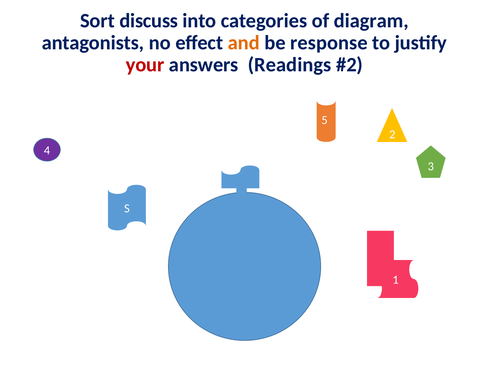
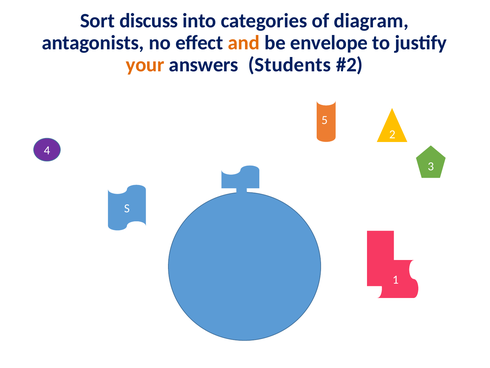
response: response -> envelope (329, 43)
your colour: red -> orange (145, 65)
Readings: Readings -> Students (290, 65)
